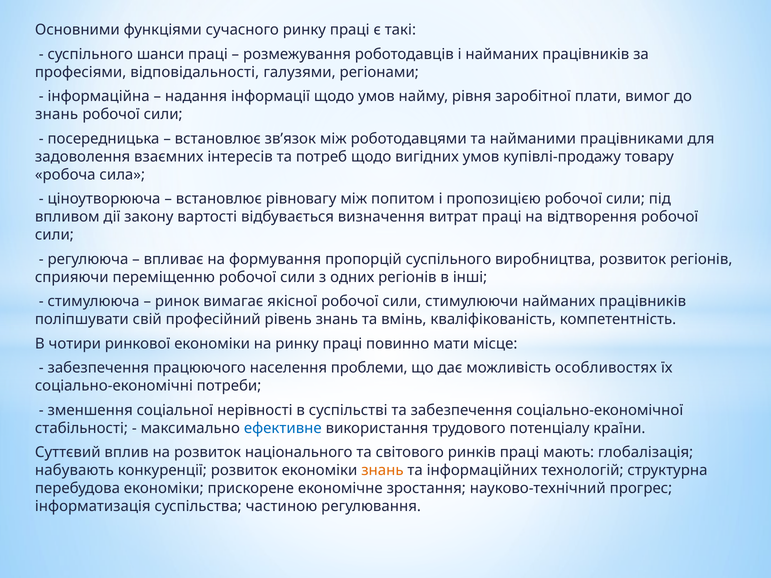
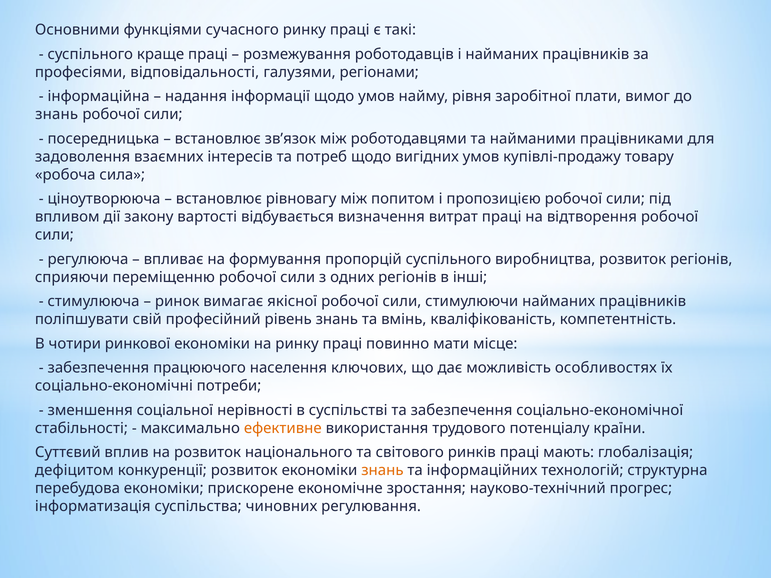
шанси: шанси -> краще (161, 54)
проблеми: проблеми -> ключових (369, 368)
ефективне colour: blue -> orange (283, 428)
набувають: набувають -> дефіцитом (74, 471)
частиною: частиною -> чиновних (281, 507)
